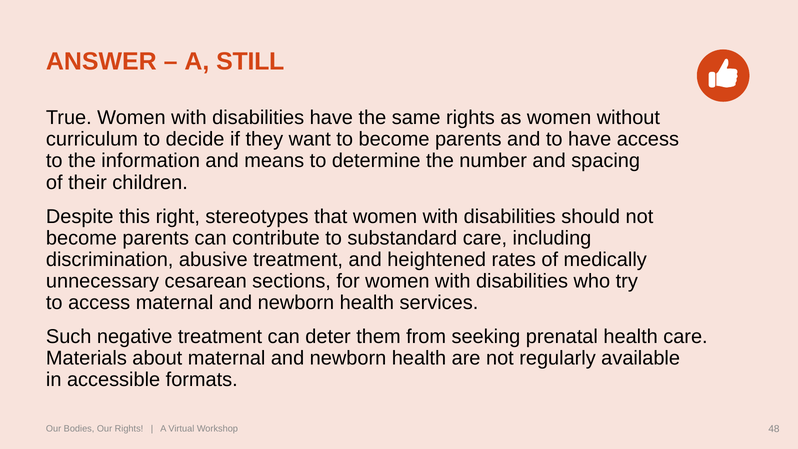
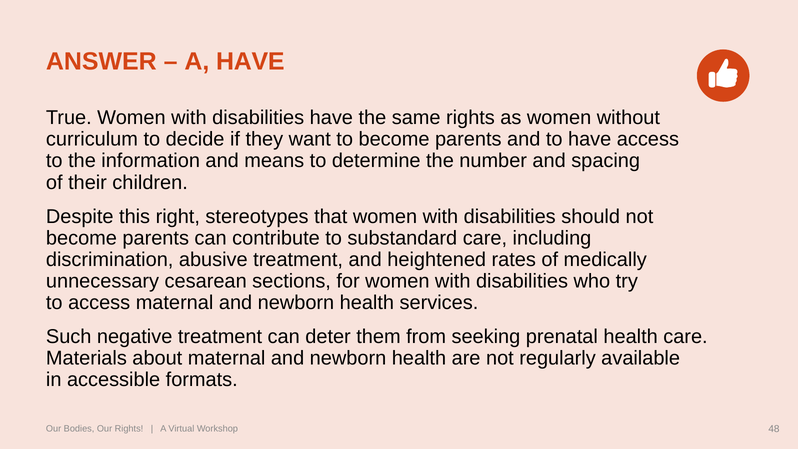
A STILL: STILL -> HAVE (250, 61)
